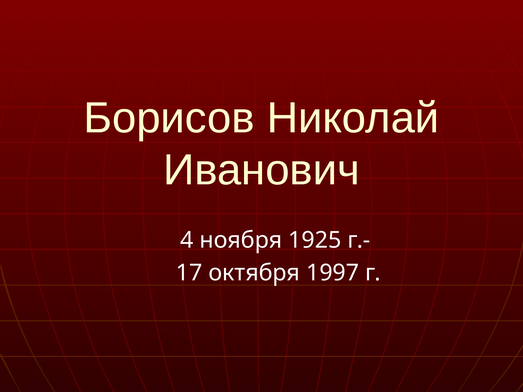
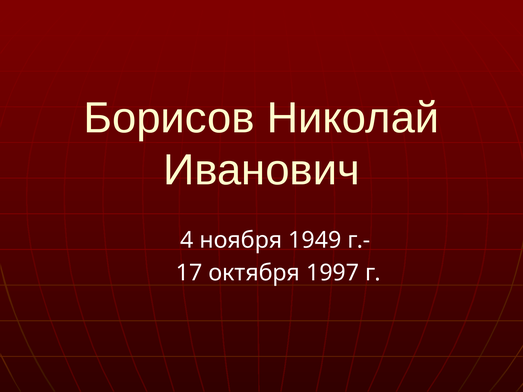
1925: 1925 -> 1949 (315, 240)
